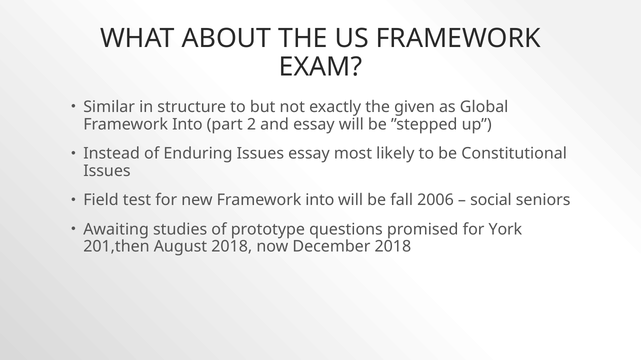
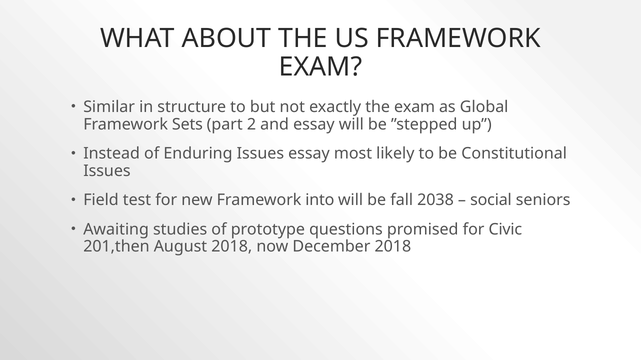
the given: given -> exam (415, 107)
Into: Into -> Sets (187, 124)
2006: 2006 -> 2038 (435, 200)
York: York -> Civic (505, 230)
